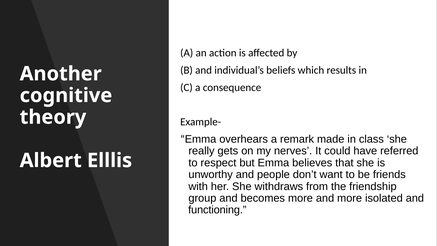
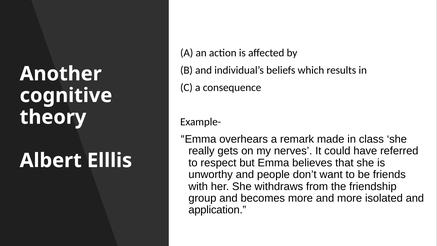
functioning: functioning -> application (217, 210)
